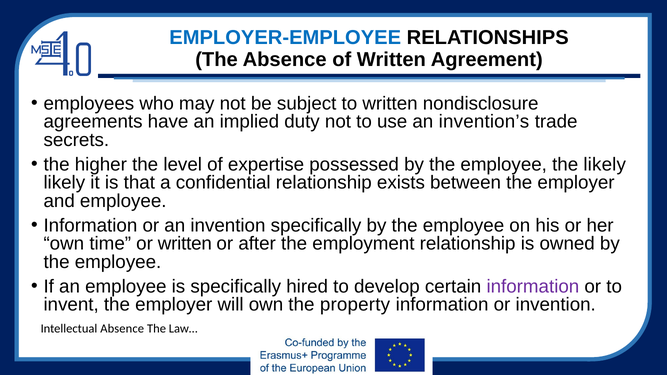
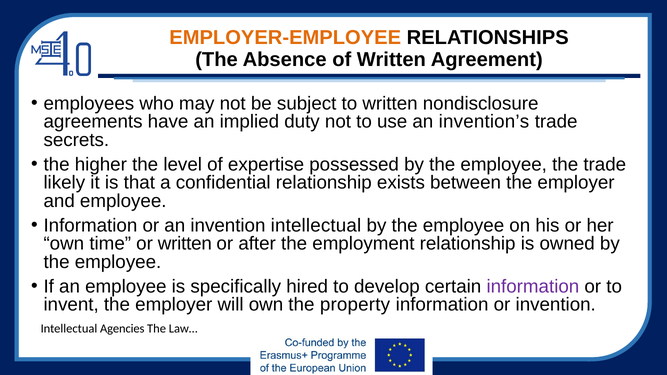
EMPLOYER-EMPLOYEE colour: blue -> orange (285, 38)
the likely: likely -> trade (605, 165)
an invention specifically: specifically -> intellectual (316, 226)
Intellectual Absence: Absence -> Agencies (122, 329)
